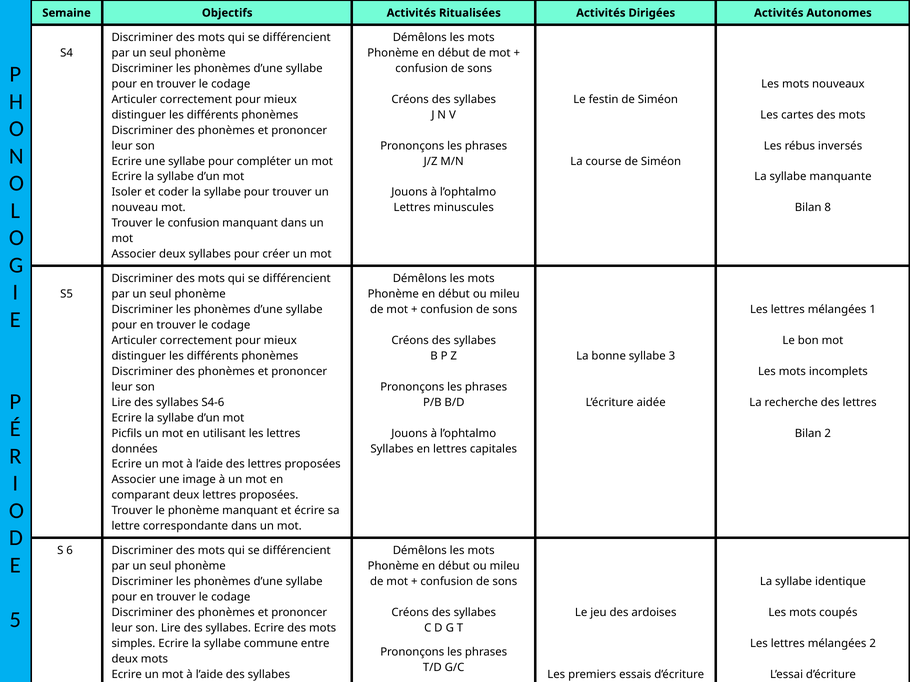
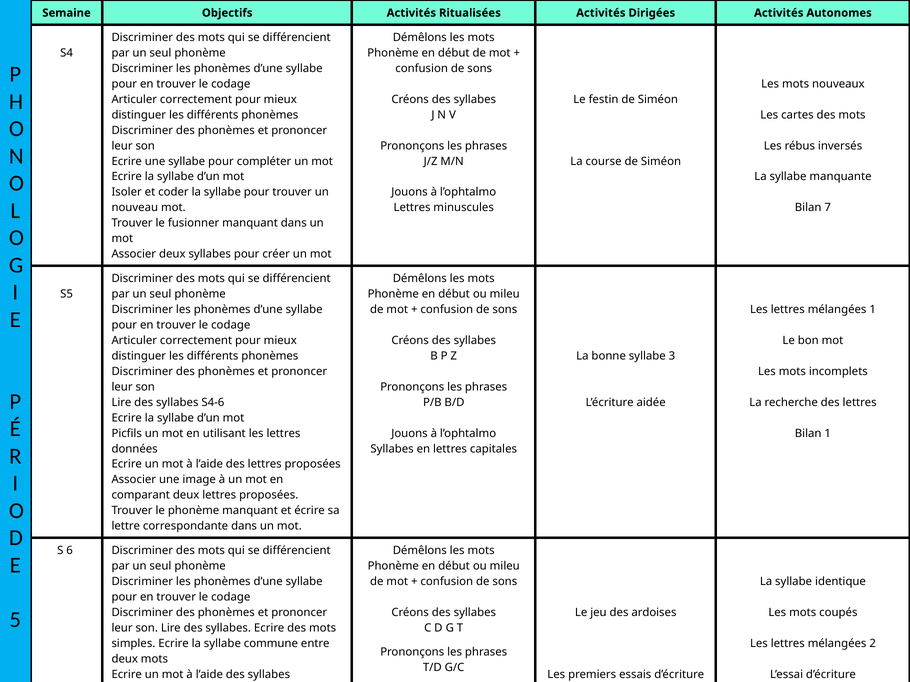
8: 8 -> 7 (828, 208)
le confusion: confusion -> fusionner (194, 223)
Bilan 2: 2 -> 1 (828, 434)
